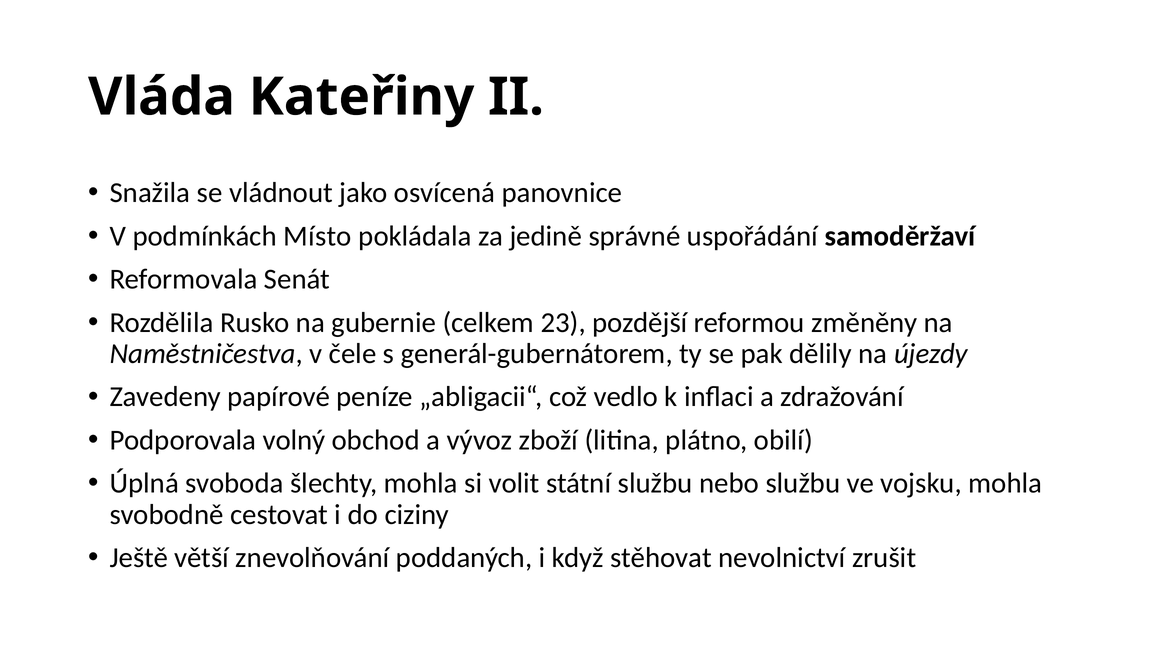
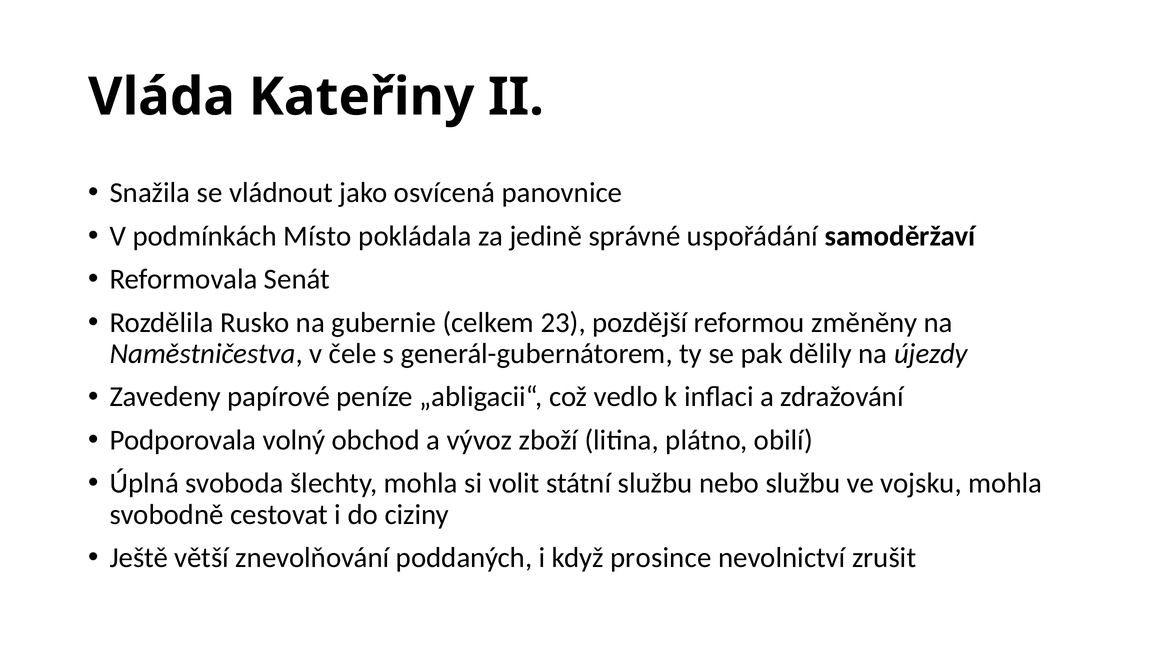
stěhovat: stěhovat -> prosince (661, 558)
